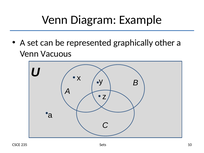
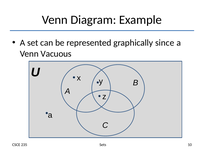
other: other -> since (165, 43)
